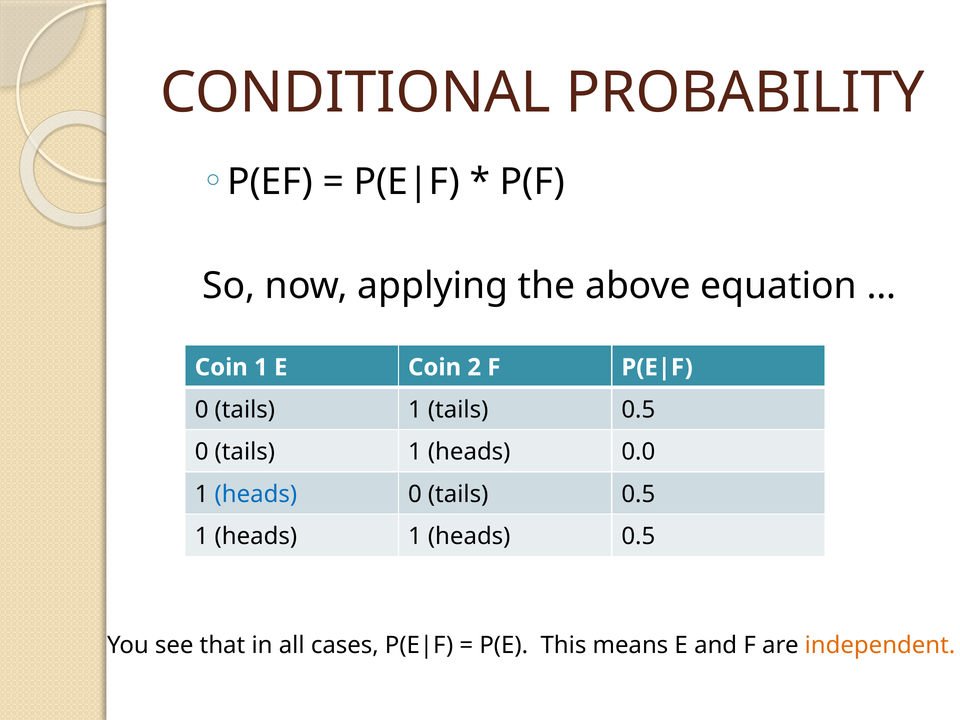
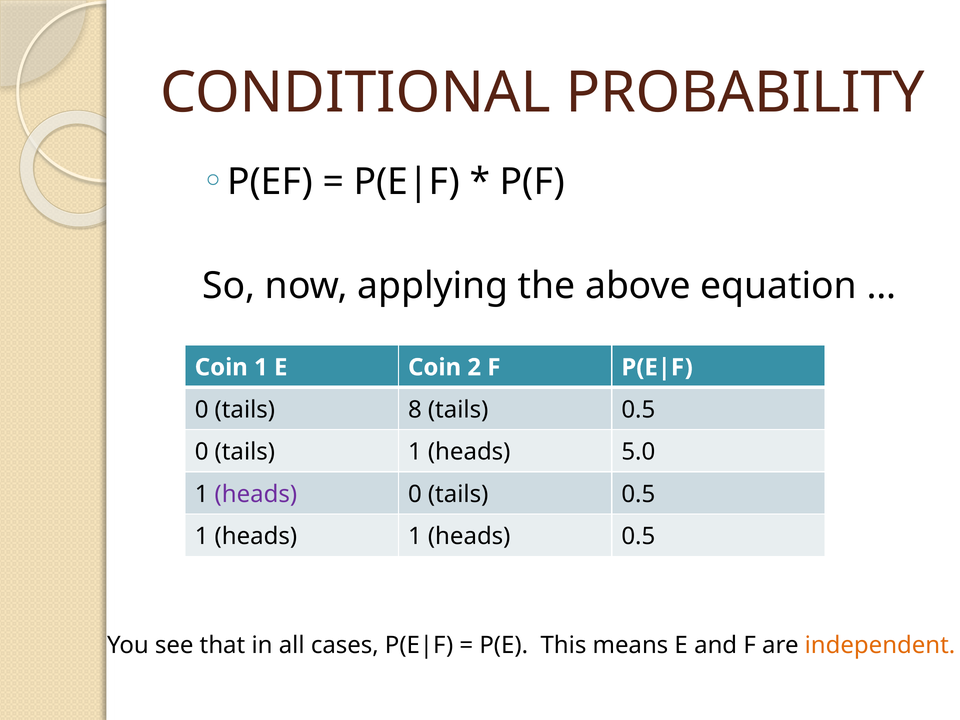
1: 1 -> 8 (415, 410)
0.0: 0.0 -> 5.0 (638, 452)
heads colour: blue -> purple (256, 494)
